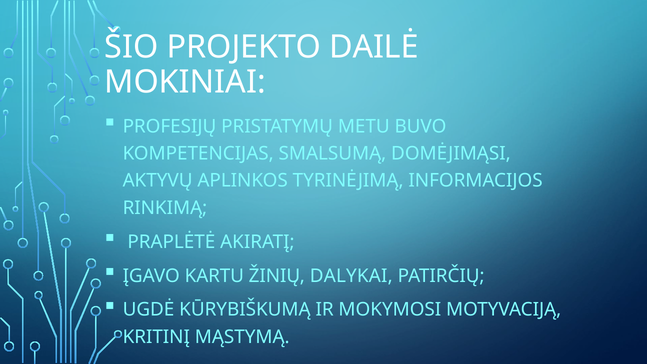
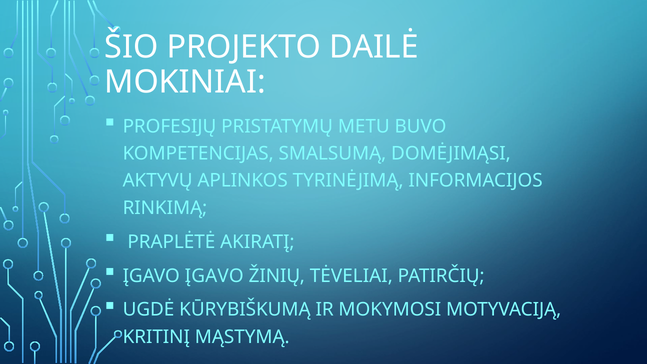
ĮGAVO KARTU: KARTU -> ĮGAVO (214, 276)
DALYKAI: DALYKAI -> TĖVELIAI (351, 276)
